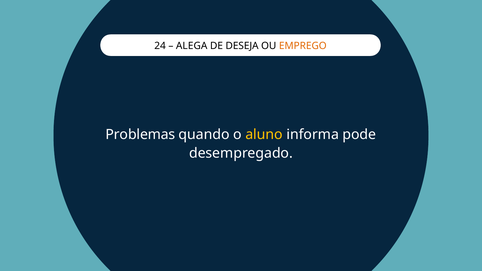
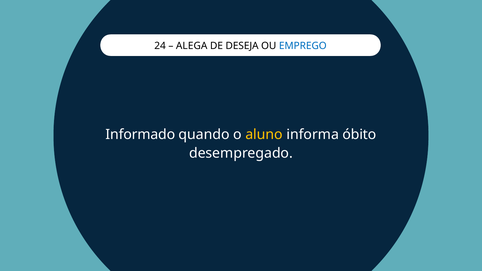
EMPREGO colour: orange -> blue (303, 46)
Problemas: Problemas -> Informado (140, 135)
pode: pode -> óbito (359, 135)
